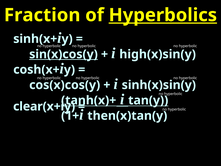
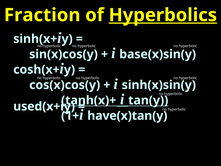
sin(x)cos(y underline: present -> none (63, 54)
high(x)sin(y: high(x)sin(y -> base(x)sin(y (158, 54)
clear(x+iy: clear(x+iy -> used(x+iy (44, 106)
then(x)tan(y: then(x)tan(y -> have(x)tan(y (127, 116)
